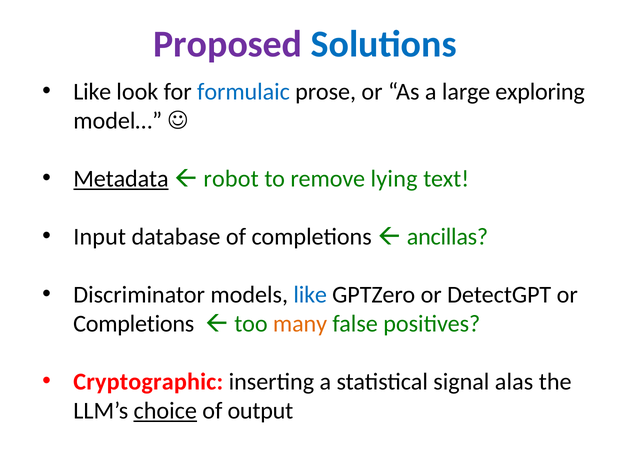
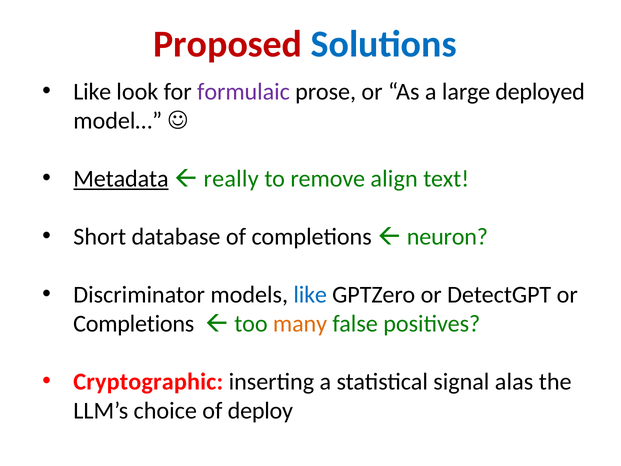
Proposed colour: purple -> red (228, 44)
formulaic colour: blue -> purple (243, 92)
exploring: exploring -> deployed (540, 92)
robot: robot -> really (231, 179)
lying: lying -> align (394, 179)
Input: Input -> Short (100, 237)
ancillas: ancillas -> neuron (447, 237)
choice underline: present -> none (165, 411)
output: output -> deploy (260, 411)
